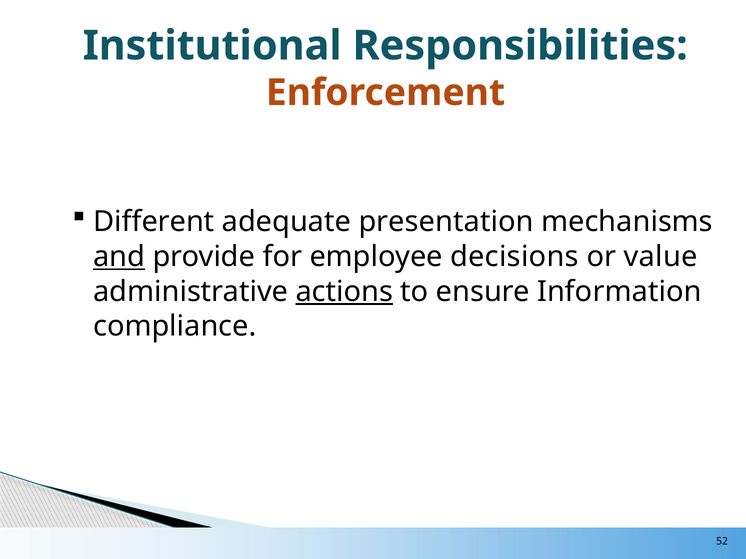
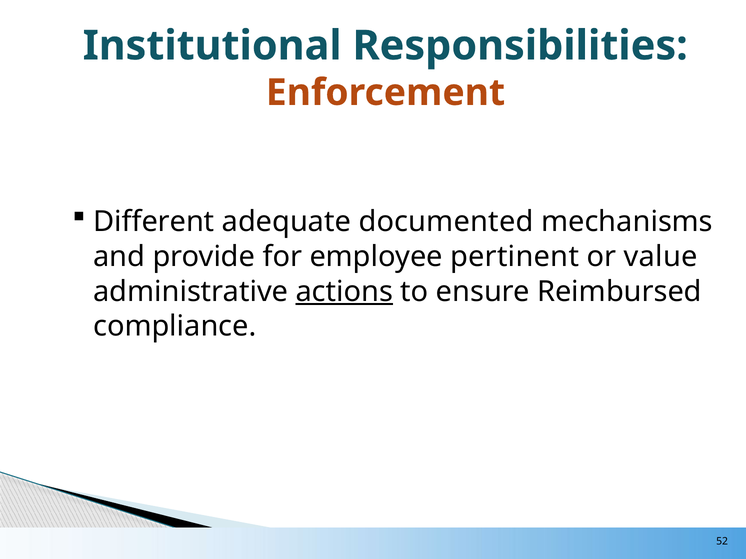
presentation: presentation -> documented (446, 222)
and underline: present -> none (119, 257)
decisions: decisions -> pertinent (515, 257)
Information: Information -> Reimbursed (619, 292)
